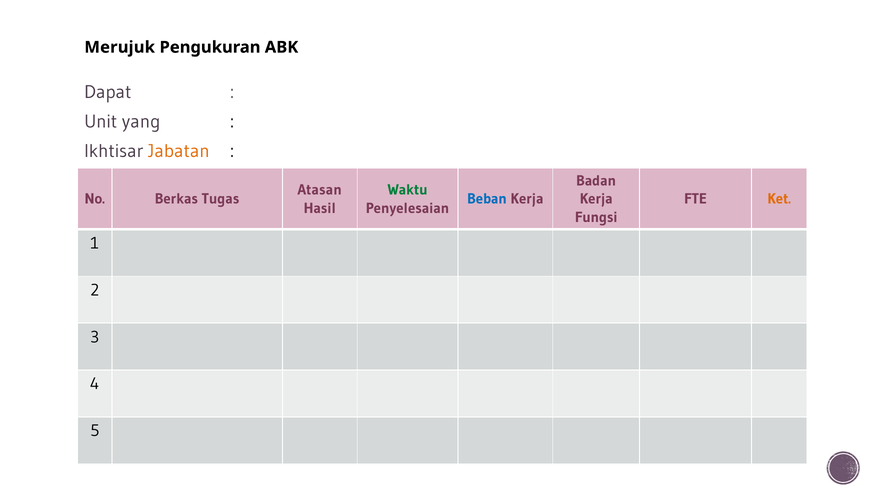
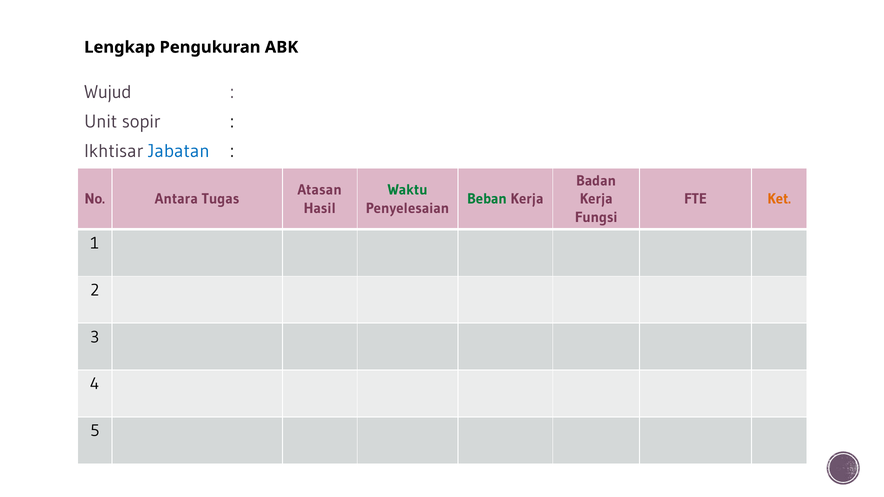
Merujuk: Merujuk -> Lengkap (120, 47)
Dapat: Dapat -> Wujud (108, 92)
yang: yang -> sopir (141, 122)
Jabatan colour: orange -> blue (179, 151)
Berkas: Berkas -> Antara (176, 199)
Beban colour: blue -> green (487, 199)
